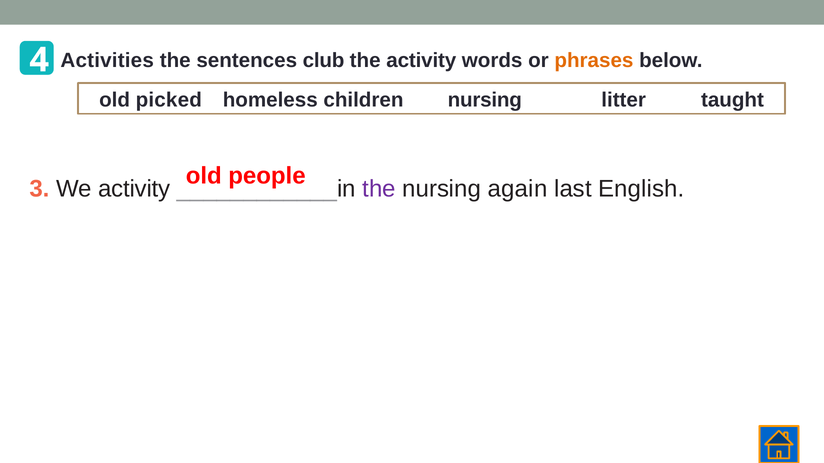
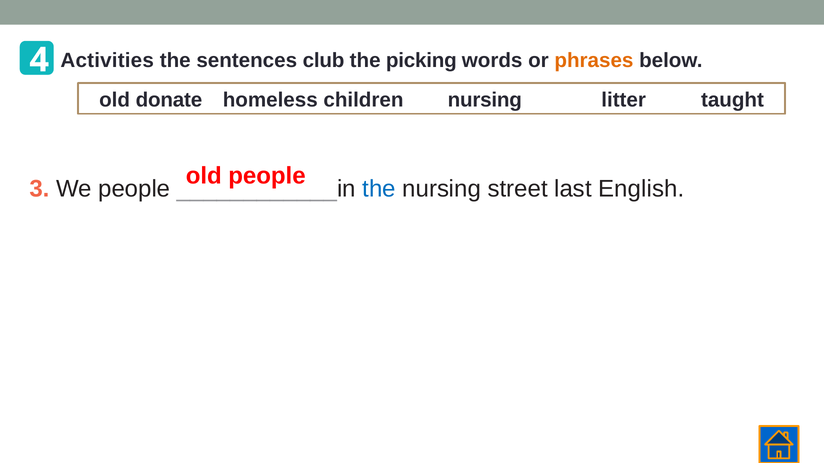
the activity: activity -> picking (421, 61)
picked: picked -> donate (169, 100)
We activity: activity -> people (134, 189)
the colour: purple -> blue (379, 189)
again: again -> street (518, 189)
